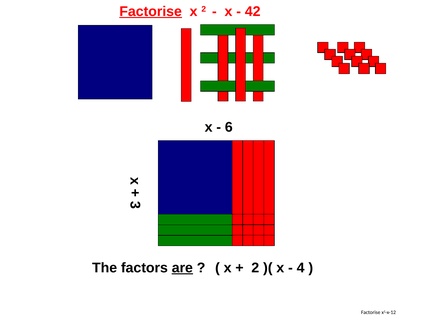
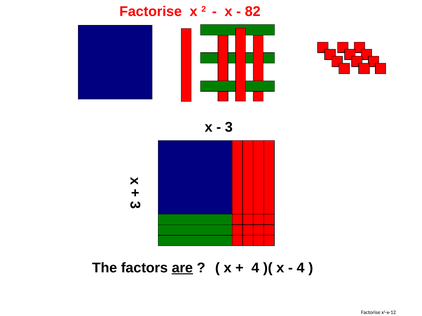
Factorise underline: present -> none (151, 11)
42: 42 -> 82 (253, 11)
6: 6 -> 3 (229, 128)
2: 2 -> 4 (255, 268)
